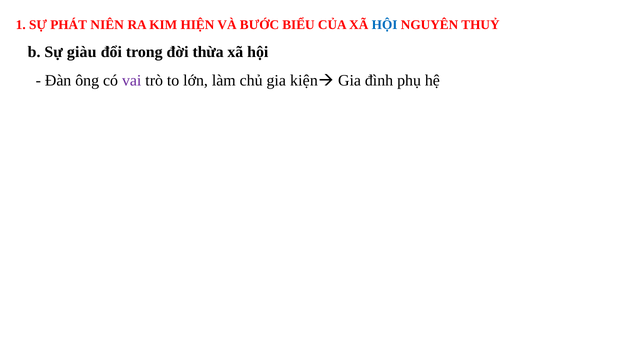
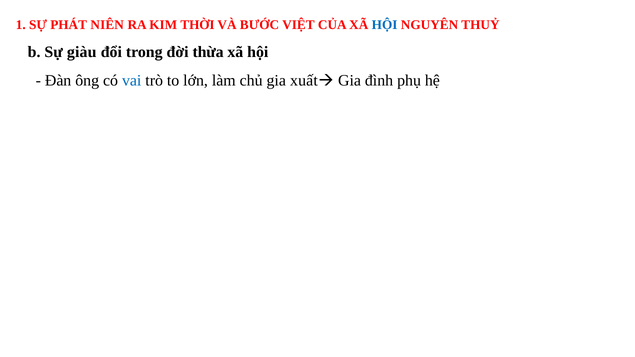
HIỆN: HIỆN -> THỜI (198, 25)
BIỂU: BIỂU -> VIỆT (298, 25)
vai colour: purple -> blue (132, 81)
kiện: kiện -> xuất (304, 81)
